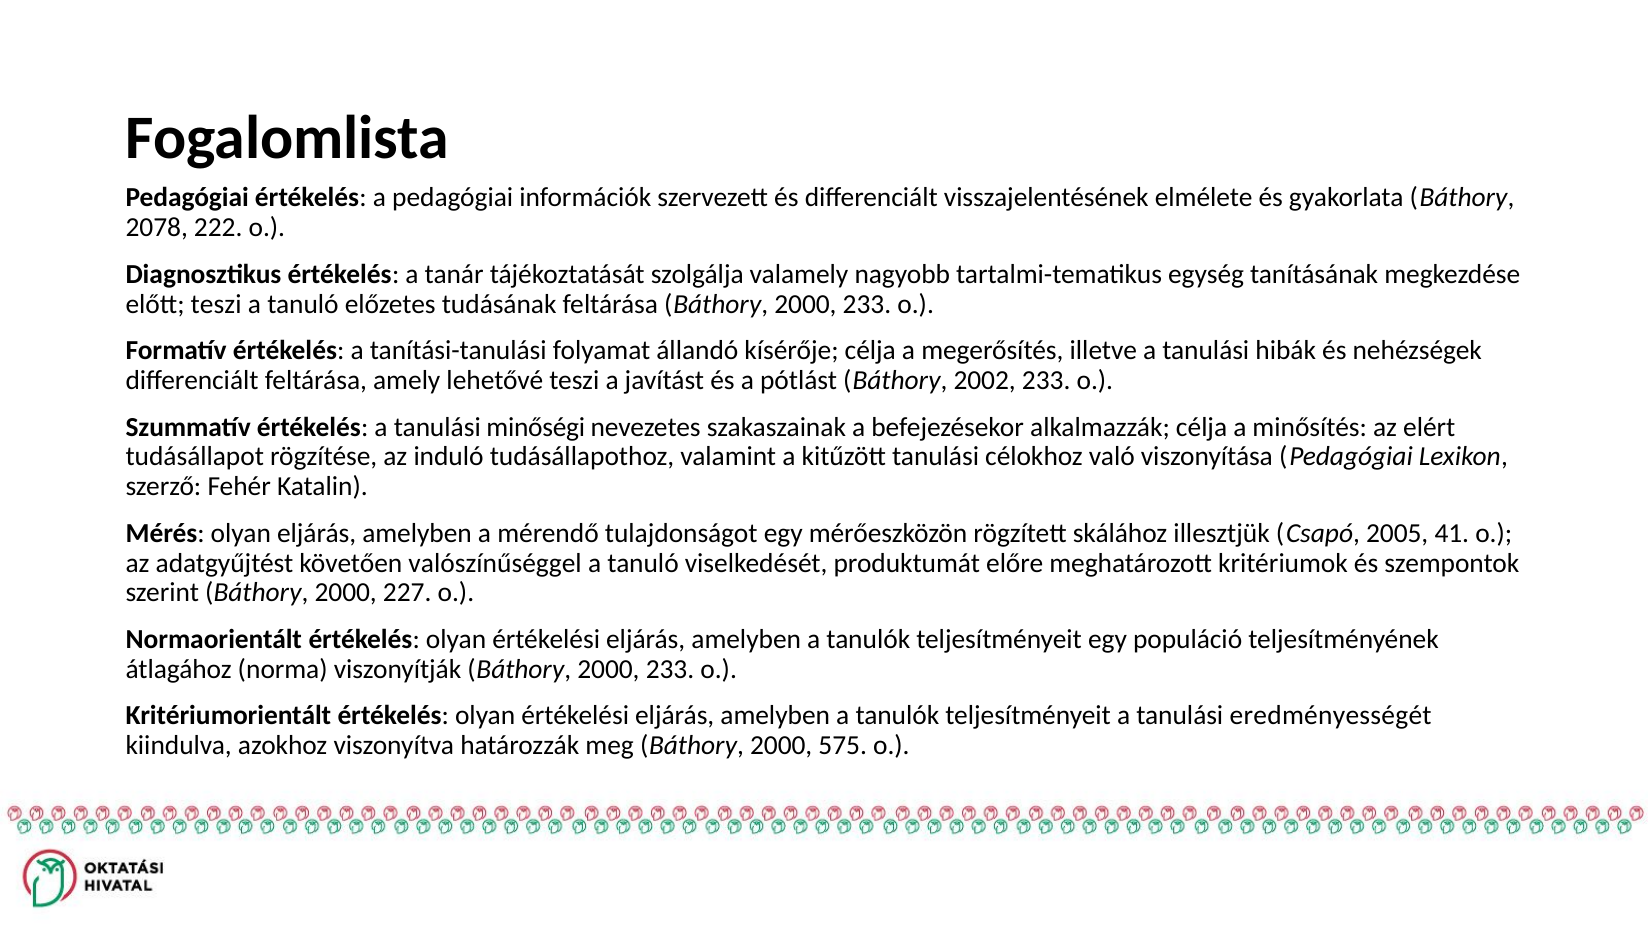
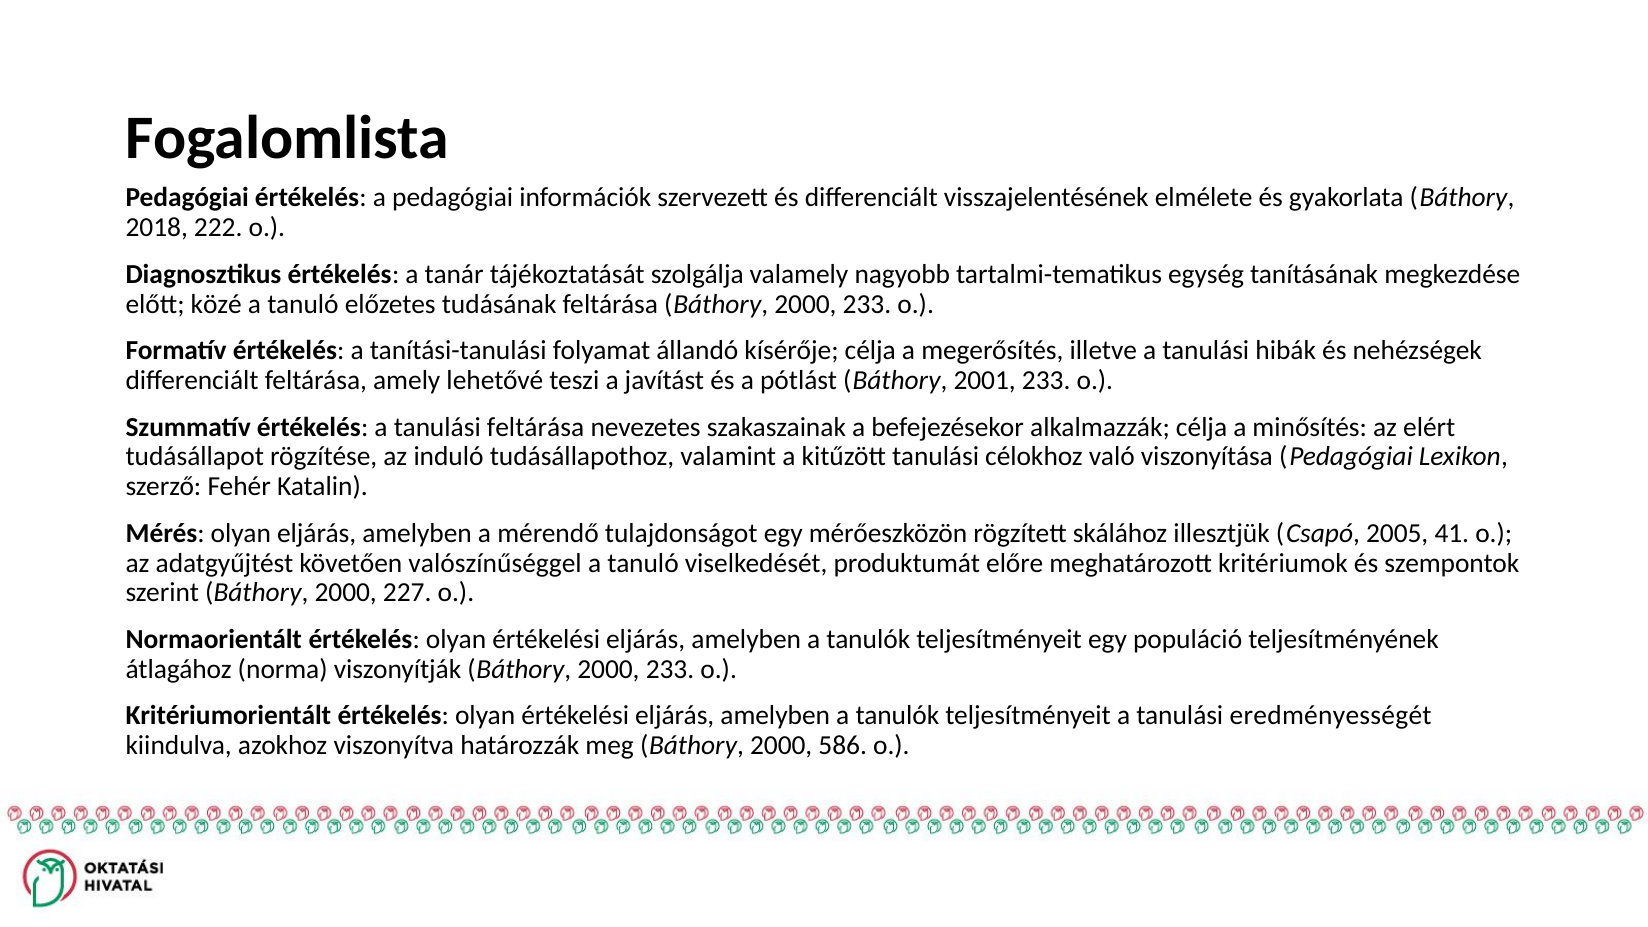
2078: 2078 -> 2018 (157, 228)
előtt teszi: teszi -> közé (216, 304)
2002: 2002 -> 2001 (985, 380)
tanulási minőségi: minőségi -> feltárása (536, 427)
575: 575 -> 586 (843, 745)
